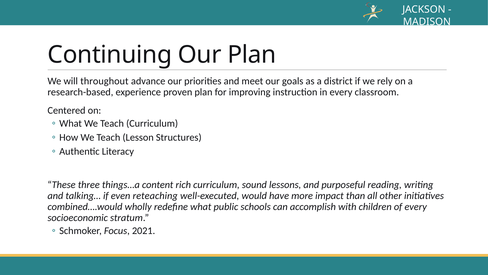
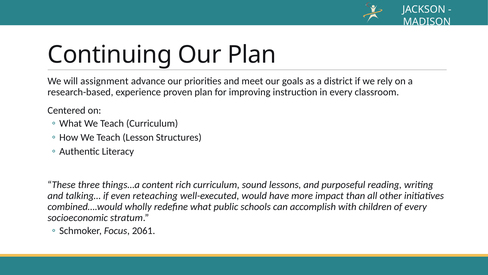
throughout: throughout -> assignment (104, 81)
2021: 2021 -> 2061 (144, 230)
